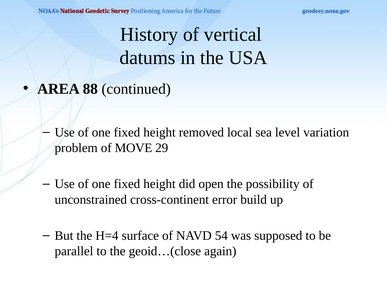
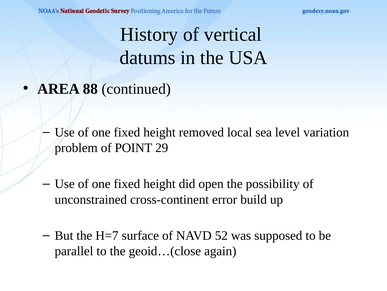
MOVE: MOVE -> POINT (134, 147)
H=4: H=4 -> H=7 (107, 235)
54: 54 -> 52 (221, 235)
